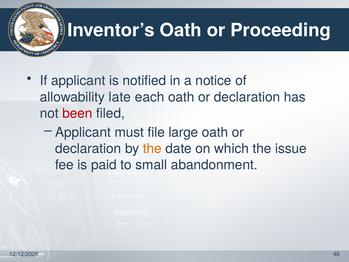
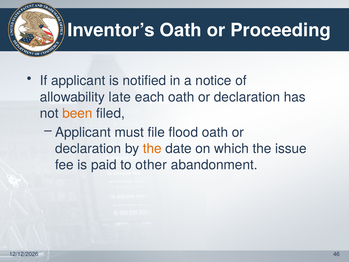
been colour: red -> orange (77, 113)
large: large -> flood (183, 132)
small: small -> other (151, 165)
